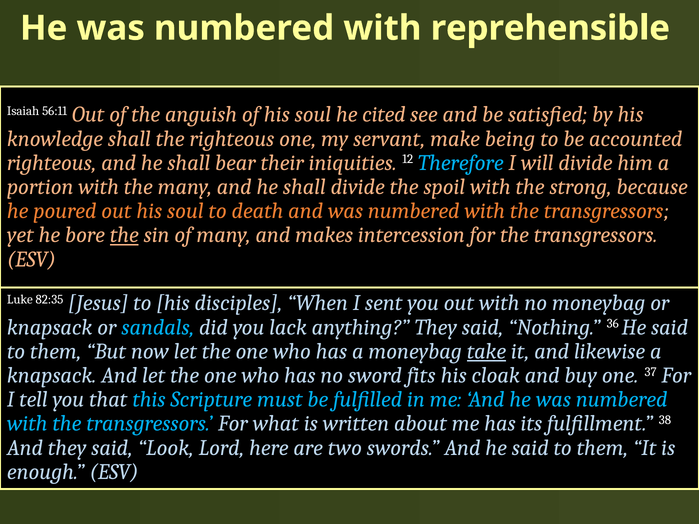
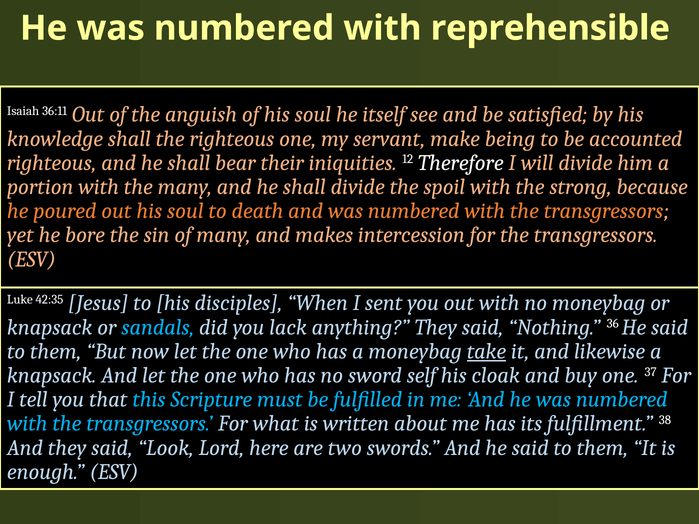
56:11: 56:11 -> 36:11 (55, 111)
cited: cited -> itself (384, 115)
Therefore colour: light blue -> white (461, 163)
the underline: present -> none (124, 235)
82:35: 82:35 -> 42:35 (49, 300)
fits: fits -> self (422, 376)
